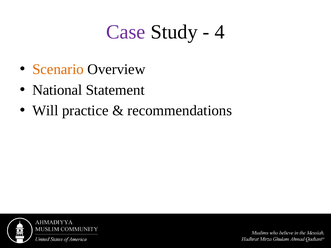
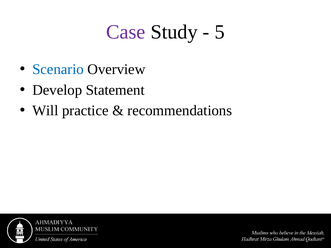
4: 4 -> 5 (220, 32)
Scenario colour: orange -> blue (58, 69)
National: National -> Develop (57, 90)
